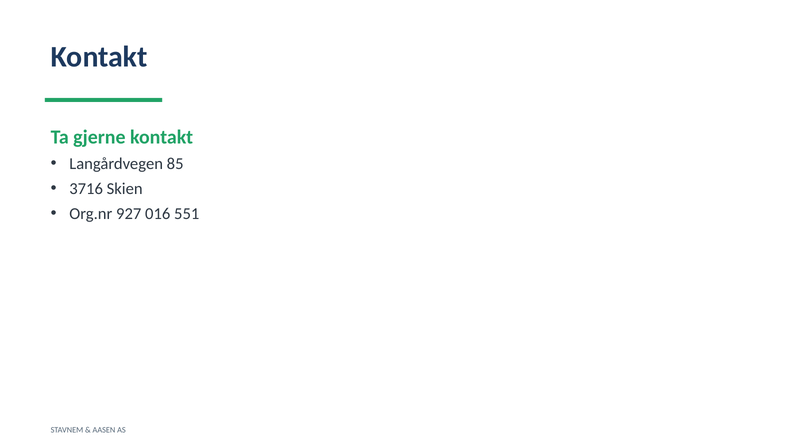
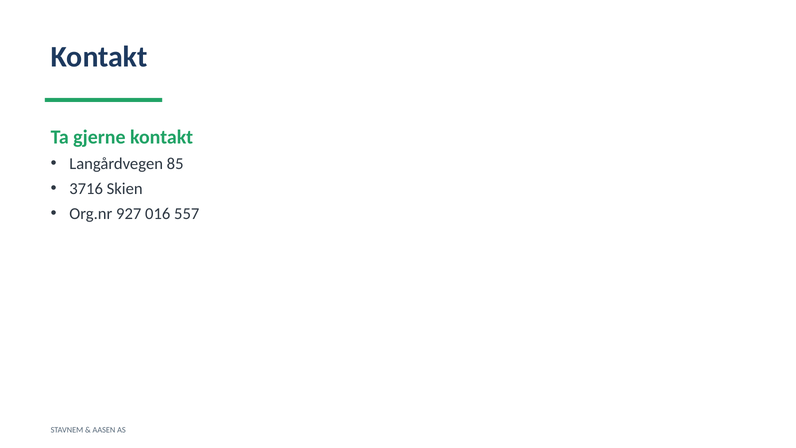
551: 551 -> 557 (187, 213)
